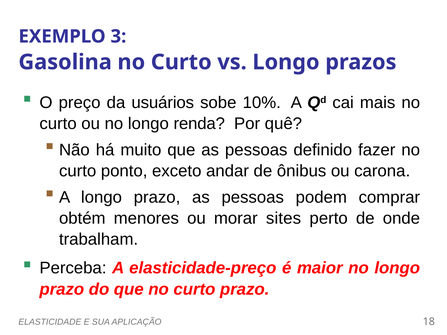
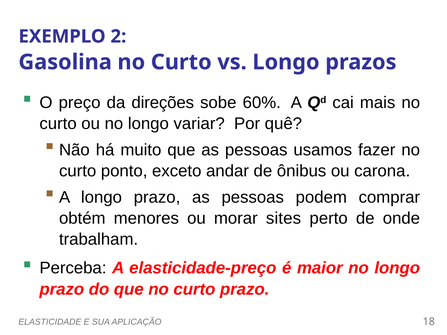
3: 3 -> 2 (118, 36)
usuários: usuários -> direções (163, 103)
10%: 10% -> 60% (262, 103)
renda: renda -> variar (199, 124)
definido: definido -> usamos (323, 150)
